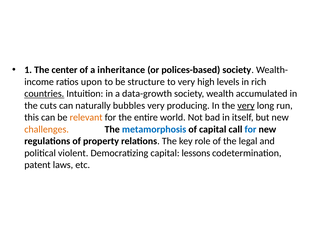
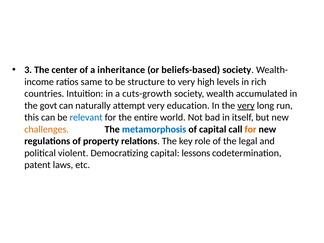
1: 1 -> 3 (28, 70)
polices-based: polices-based -> beliefs-based (191, 70)
upon: upon -> same (92, 82)
countries underline: present -> none (44, 94)
data-growth: data-growth -> cuts-growth (147, 94)
cuts: cuts -> govt (48, 106)
bubbles: bubbles -> attempt (129, 106)
producing: producing -> education (188, 106)
relevant colour: orange -> blue (86, 117)
for colour: blue -> orange (251, 129)
